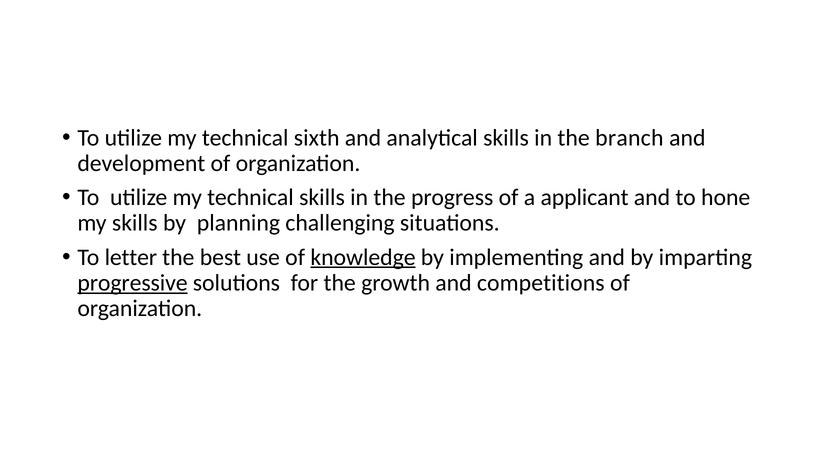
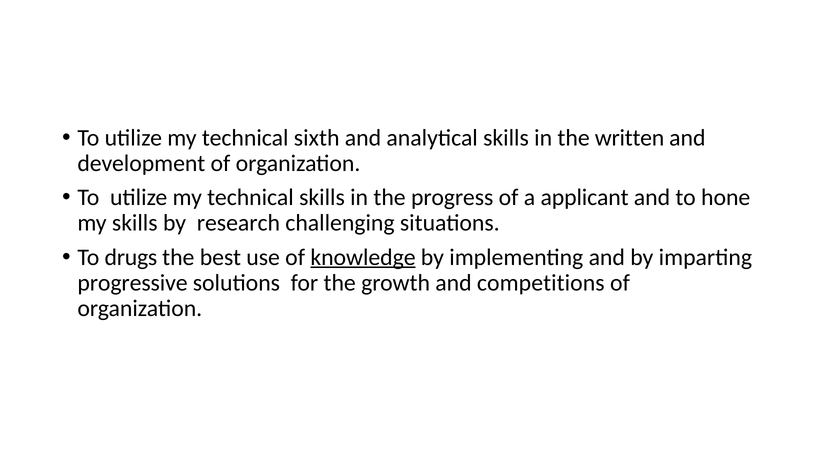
branch: branch -> written (630, 138)
planning: planning -> research (238, 223)
letter: letter -> drugs (131, 257)
progressive underline: present -> none (133, 283)
